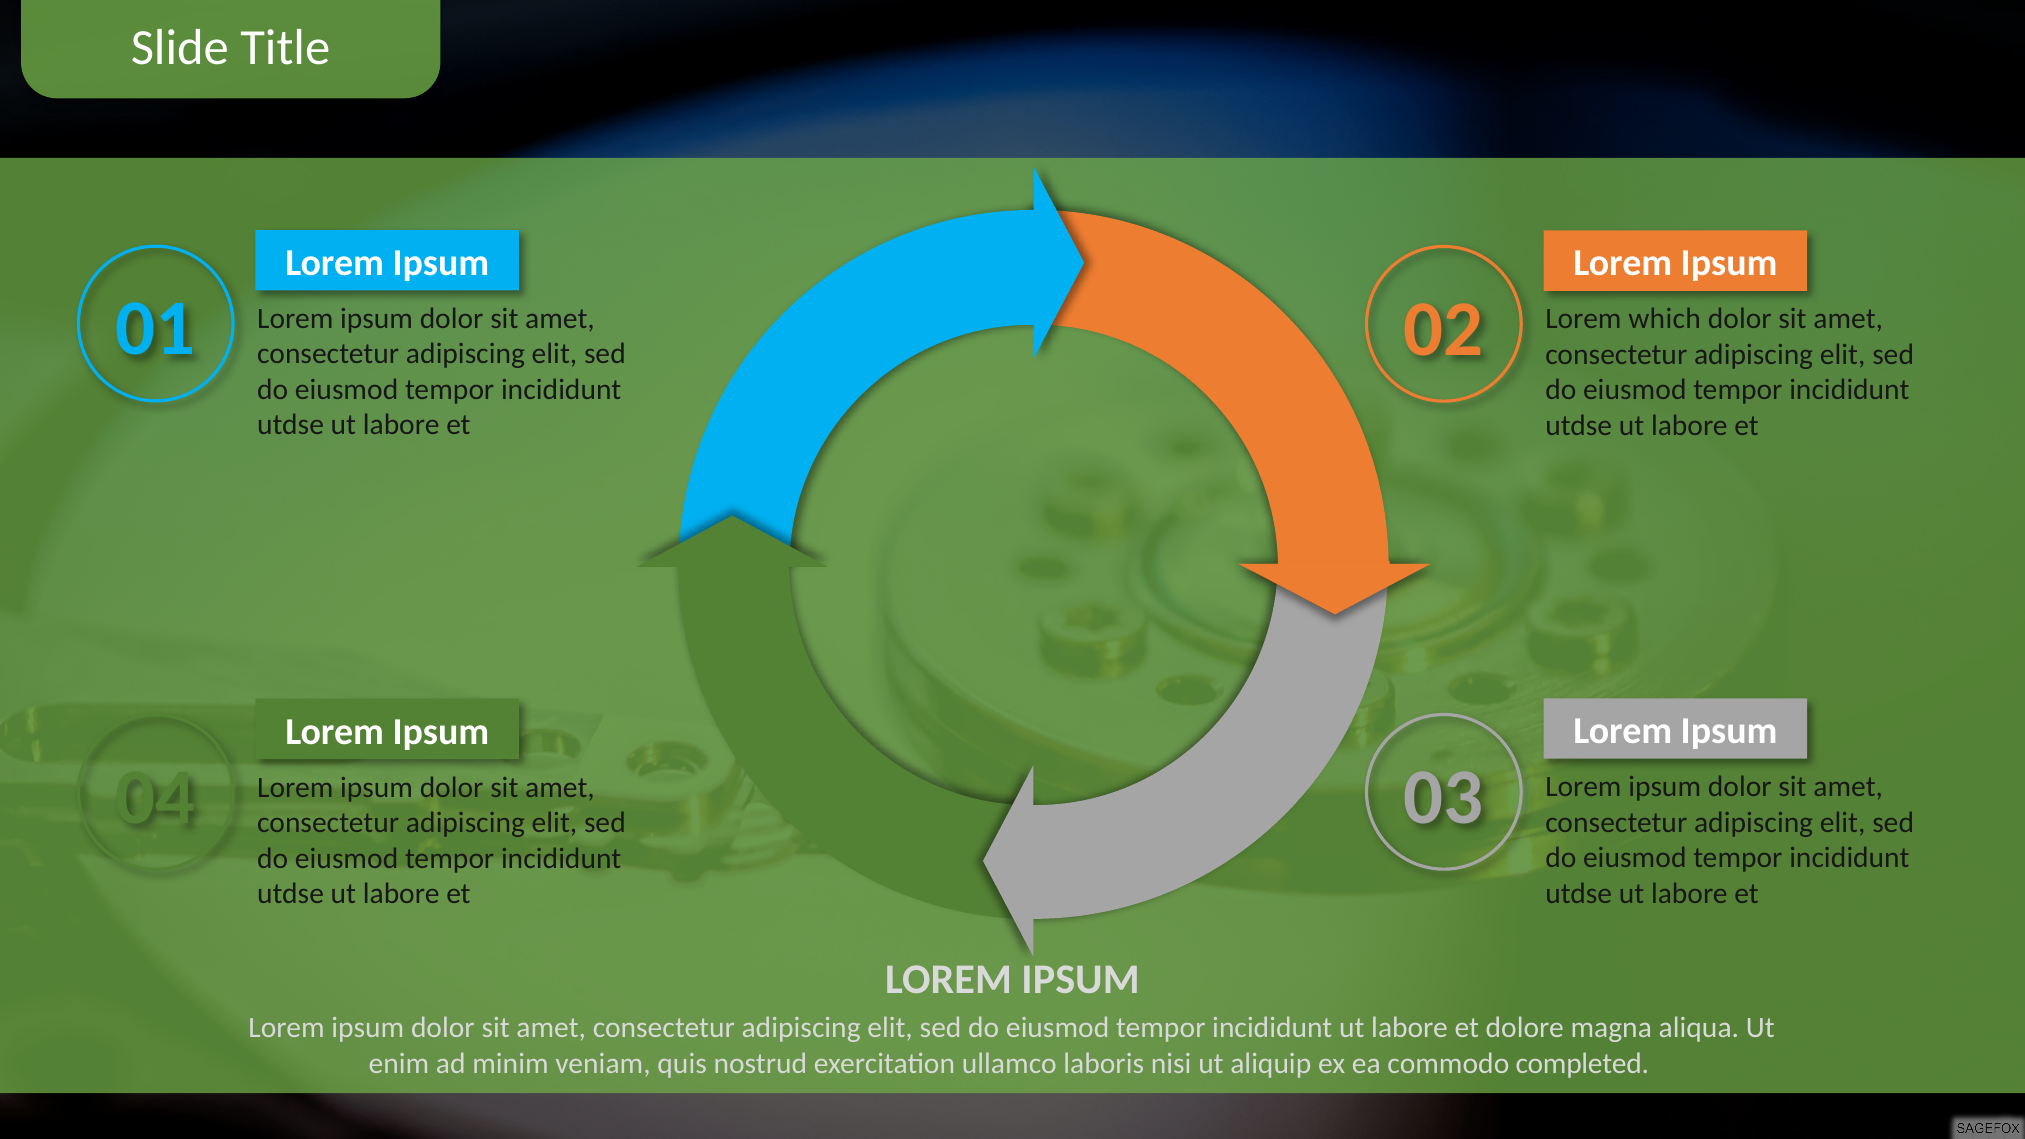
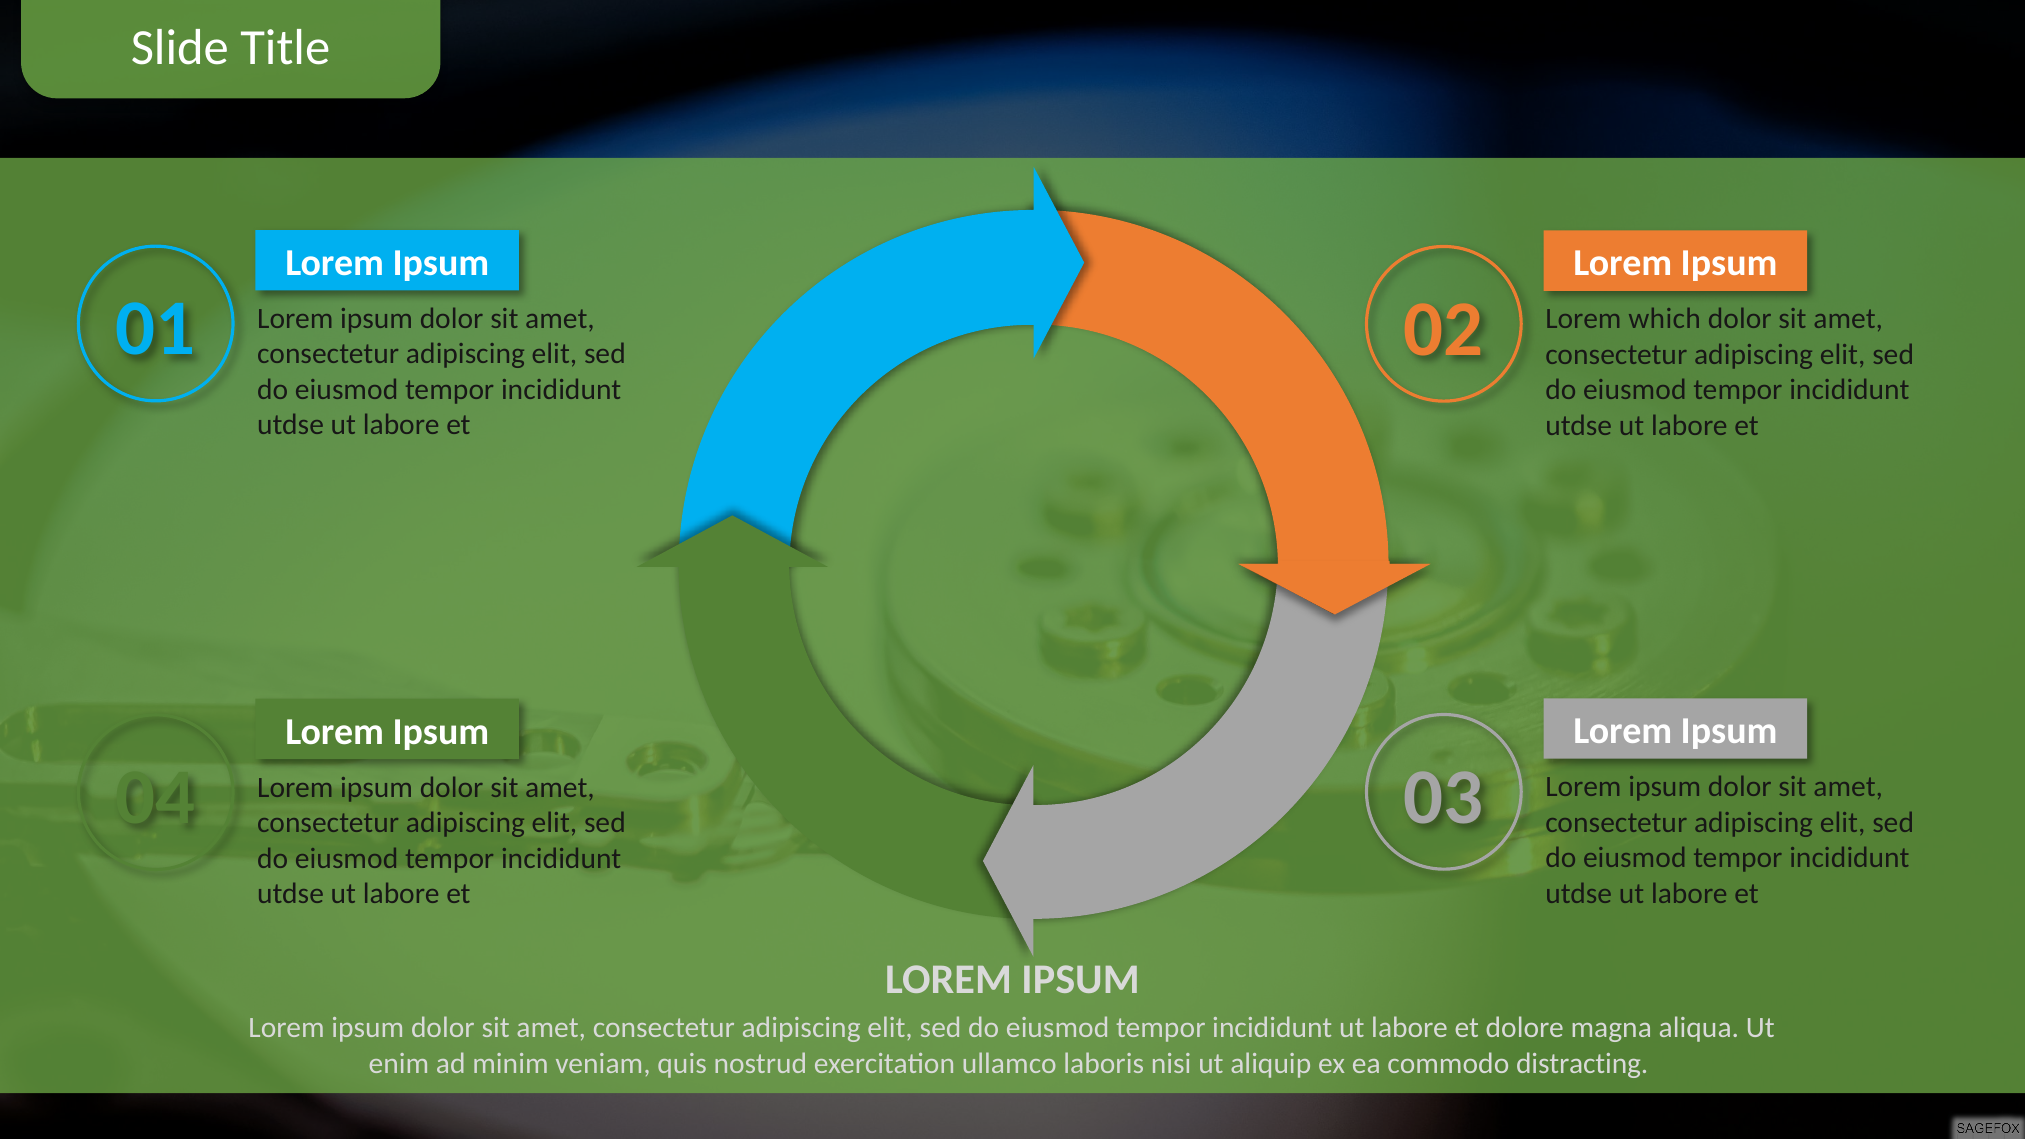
completed: completed -> distracting (1582, 1063)
